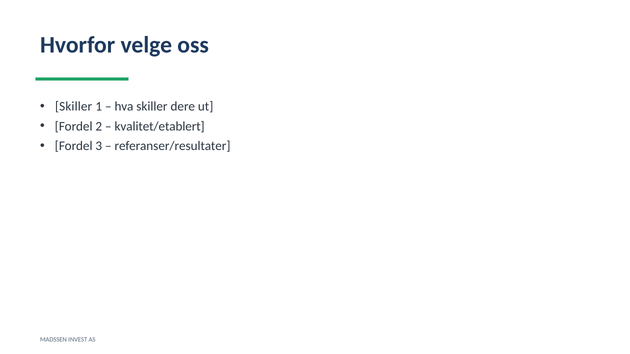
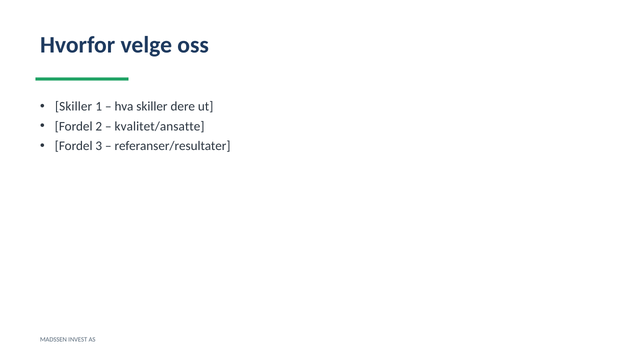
kvalitet/etablert: kvalitet/etablert -> kvalitet/ansatte (160, 126)
